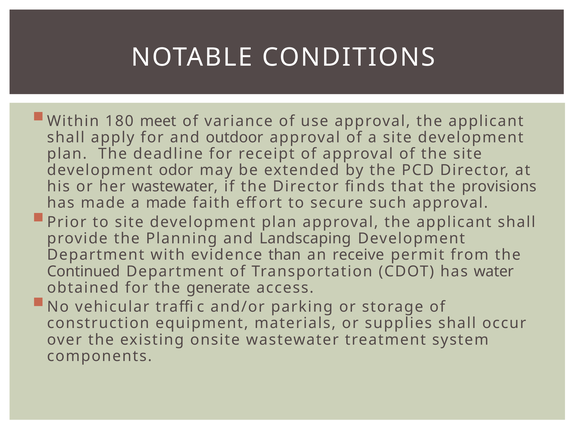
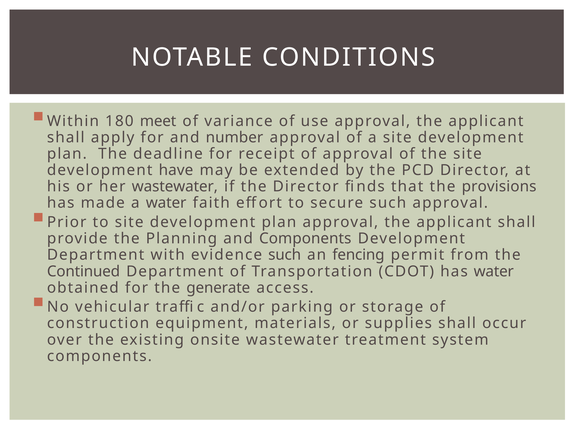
outdoor: outdoor -> number (234, 138)
odor: odor -> have (176, 170)
a made: made -> water (166, 203)
and Landscaping: Landscaping -> Components (305, 239)
evidence than: than -> such (285, 255)
receive: receive -> fencing (358, 255)
